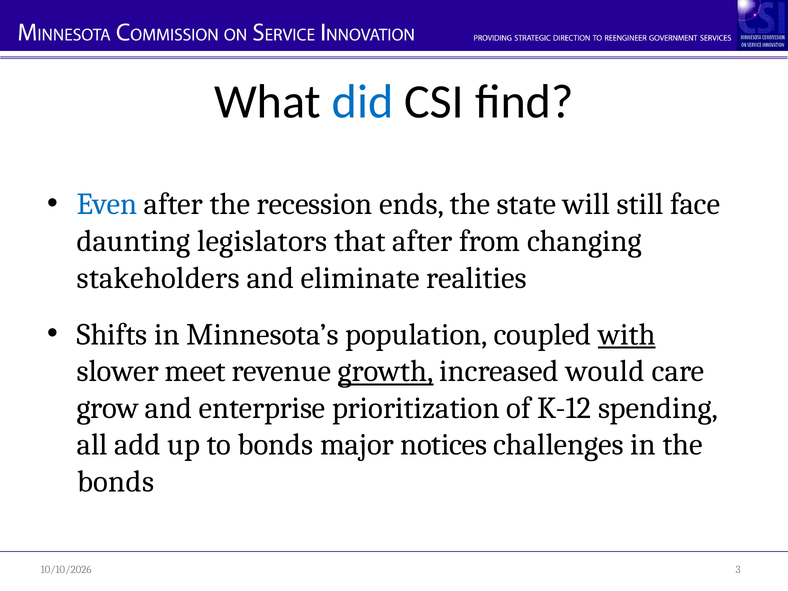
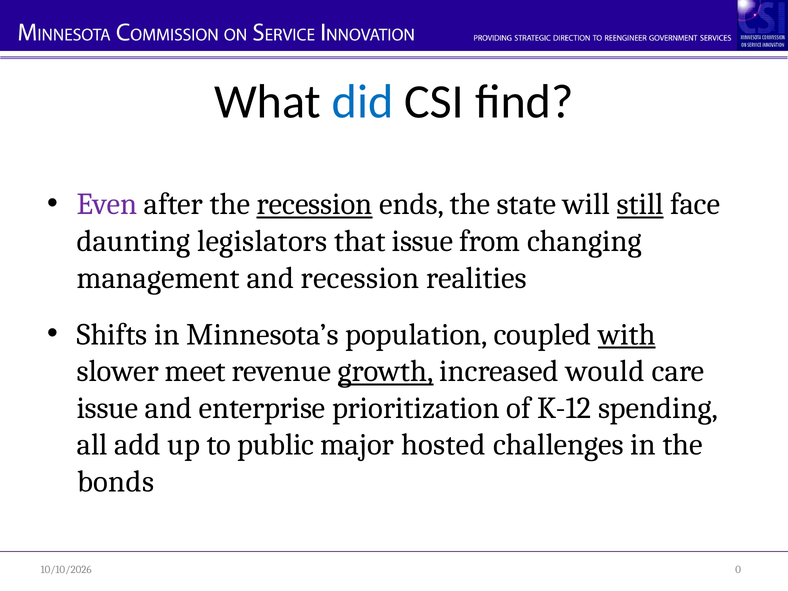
Even colour: blue -> purple (107, 204)
recession underline: none -> present (315, 204)
still underline: none -> present (640, 204)
that after: after -> issue (423, 241)
stakeholders: stakeholders -> management (158, 278)
and eliminate: eliminate -> recession (360, 278)
grow: grow -> issue (108, 408)
to bonds: bonds -> public (276, 445)
notices: notices -> hosted (443, 445)
3: 3 -> 0 (738, 569)
